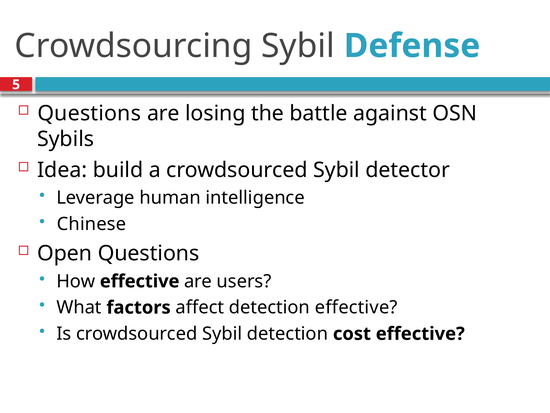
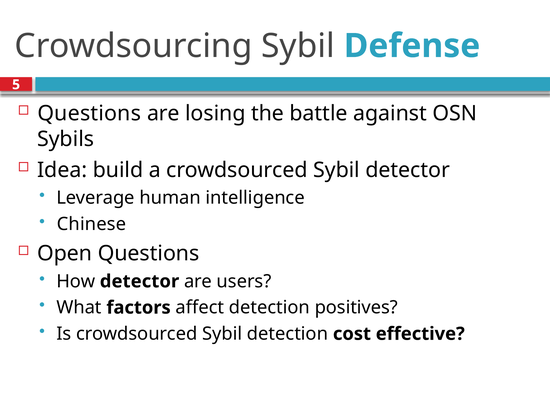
How effective: effective -> detector (140, 281)
detection effective: effective -> positives (356, 307)
